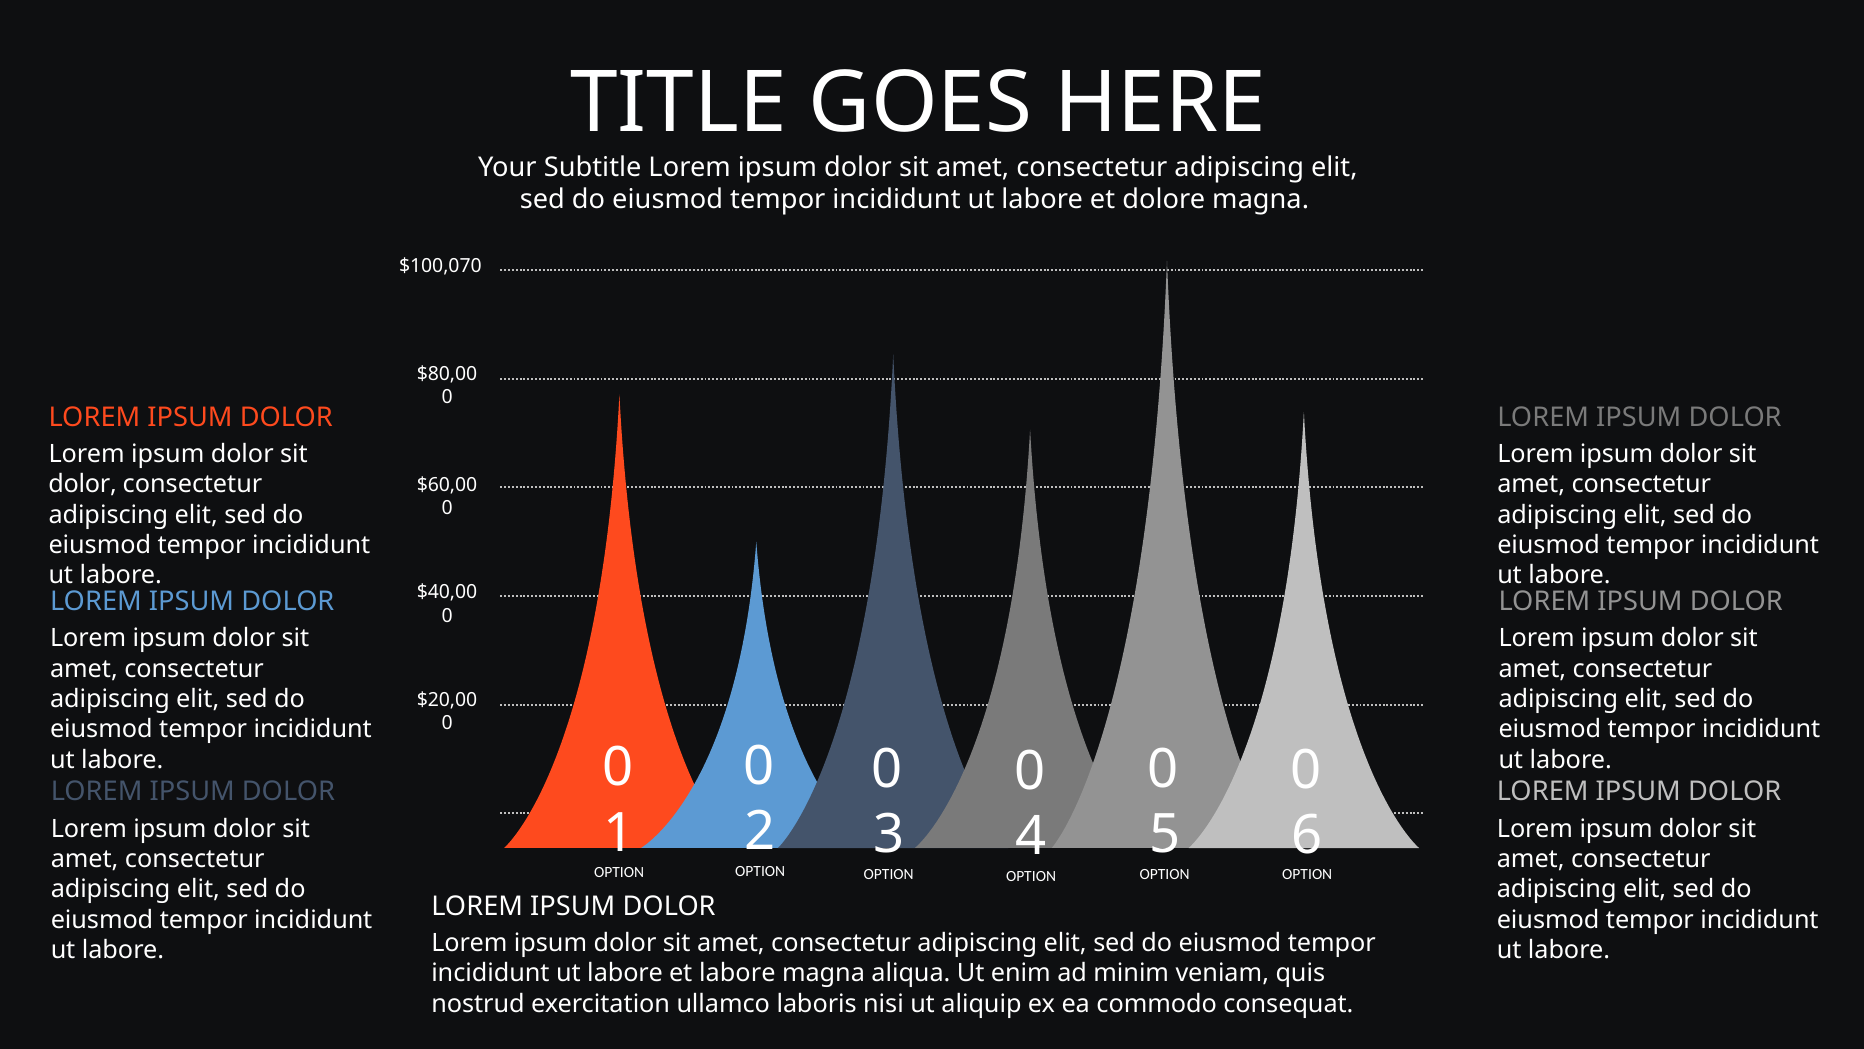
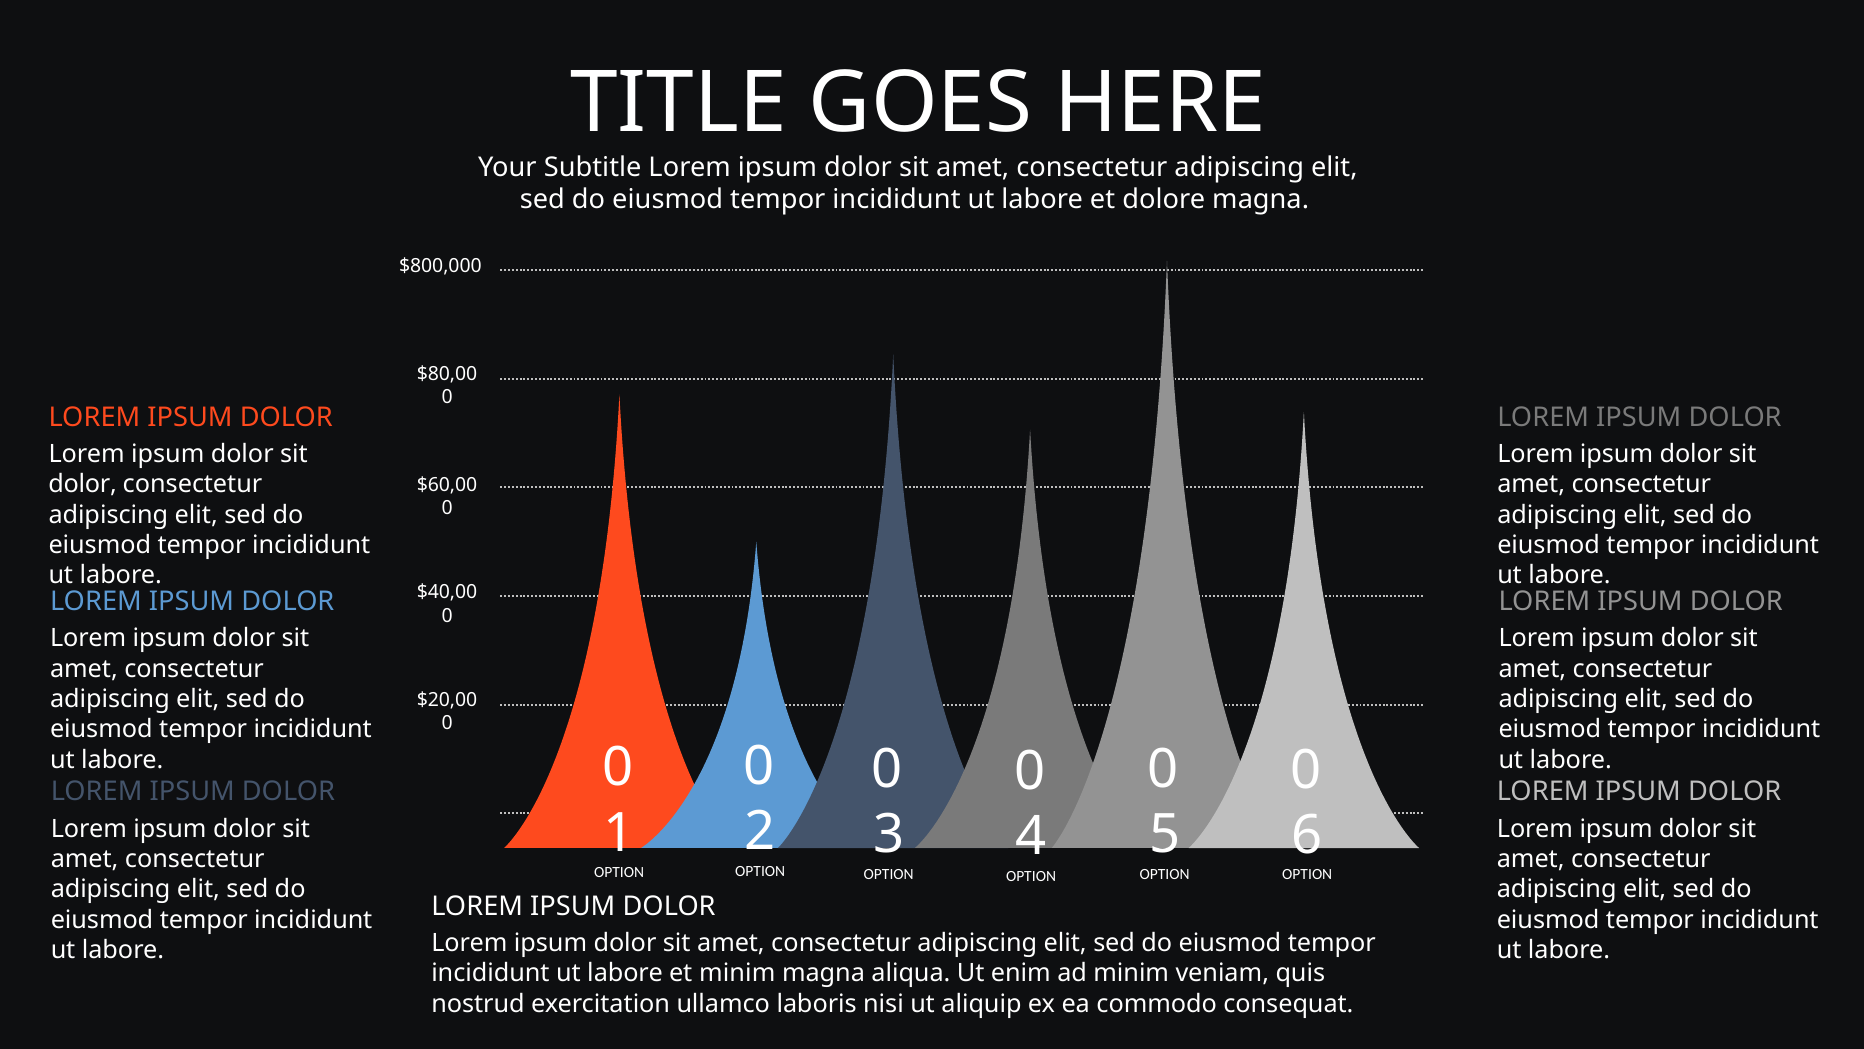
$100,070: $100,070 -> $800,000 (440, 266)
et labore: labore -> minim (737, 973)
